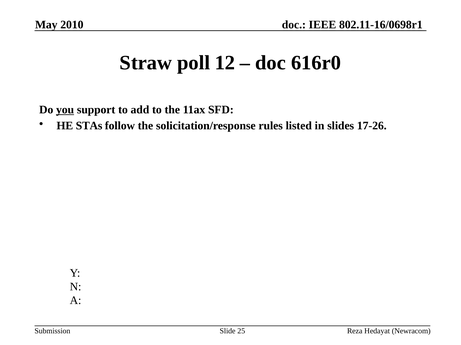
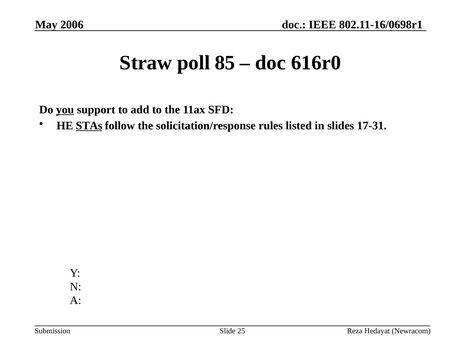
2010: 2010 -> 2006 (72, 25)
12: 12 -> 85 (225, 63)
STAs underline: none -> present (89, 126)
17-26: 17-26 -> 17-31 (372, 126)
